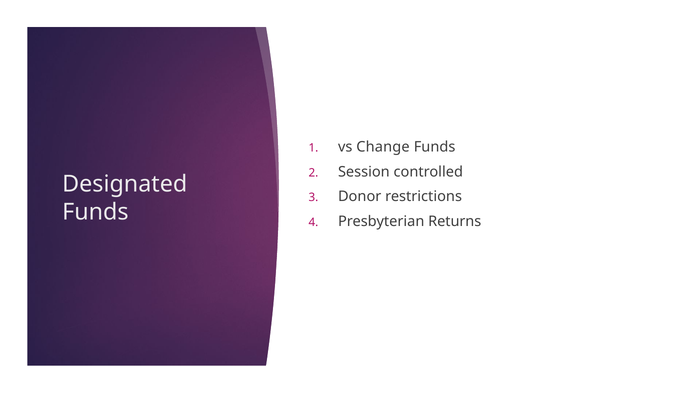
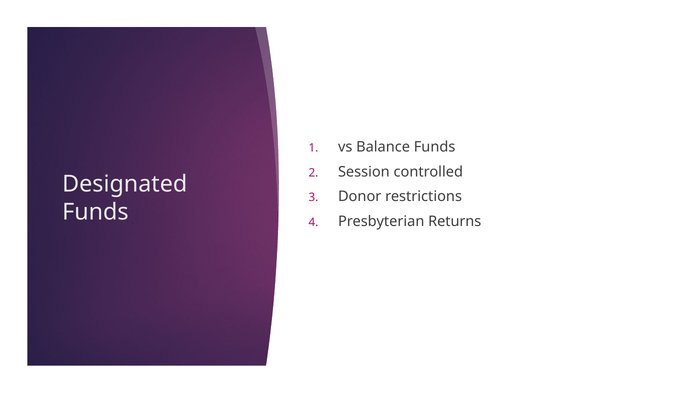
Change: Change -> Balance (383, 147)
